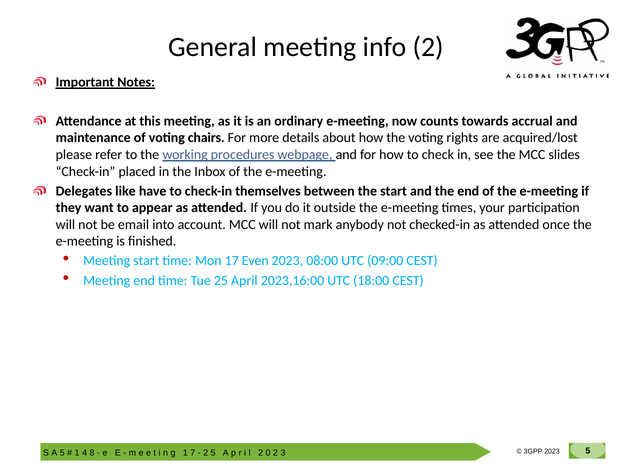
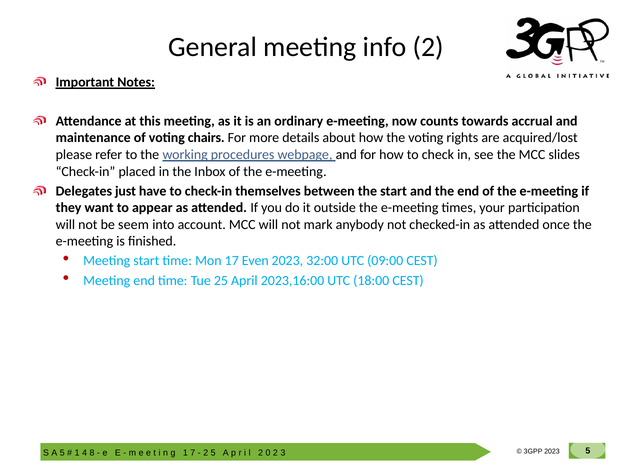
like: like -> just (126, 191)
email: email -> seem (134, 224)
08:00: 08:00 -> 32:00 (322, 260)
